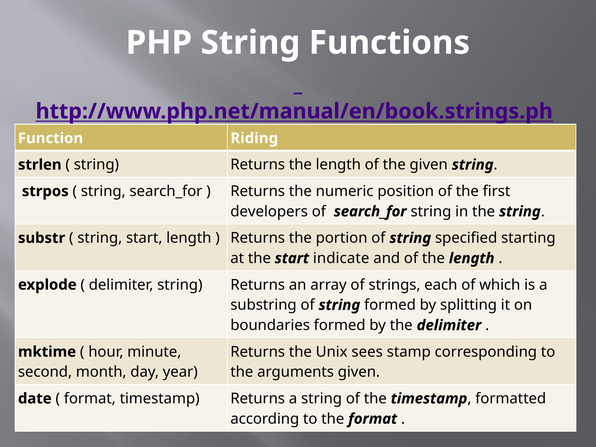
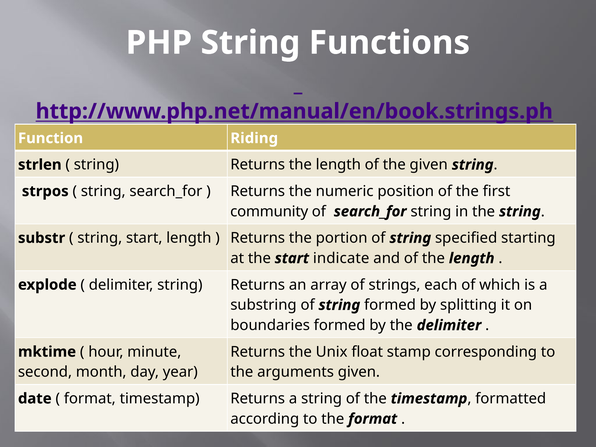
developers: developers -> community (269, 211)
sees: sees -> float (367, 352)
